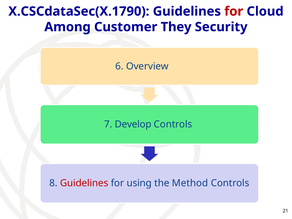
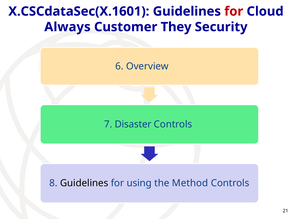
X.CSCdataSec(X.1790: X.CSCdataSec(X.1790 -> X.CSCdataSec(X.1601 (79, 11)
Among: Among -> Always (67, 27)
Develop: Develop -> Disaster (133, 124)
Guidelines colour: red -> black (84, 183)
